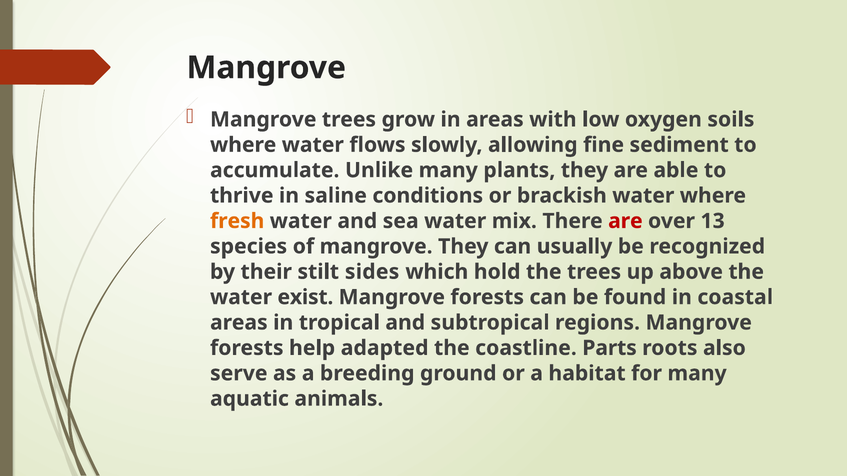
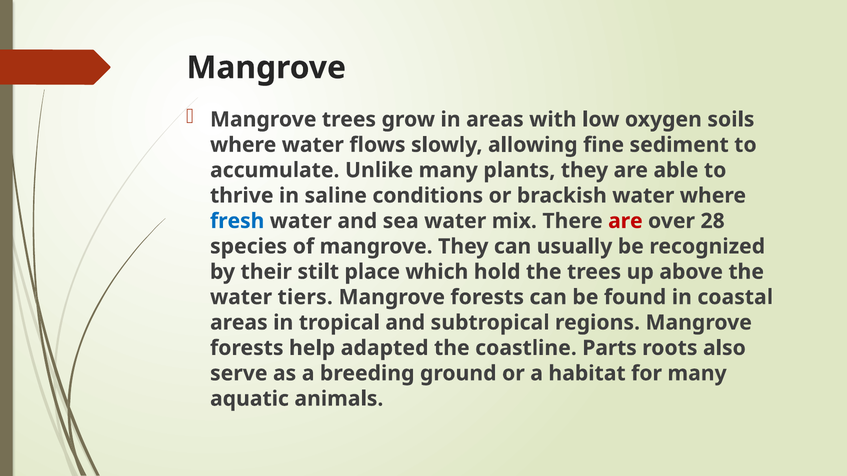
fresh colour: orange -> blue (237, 221)
13: 13 -> 28 (713, 221)
sides: sides -> place (372, 272)
exist: exist -> tiers (305, 297)
